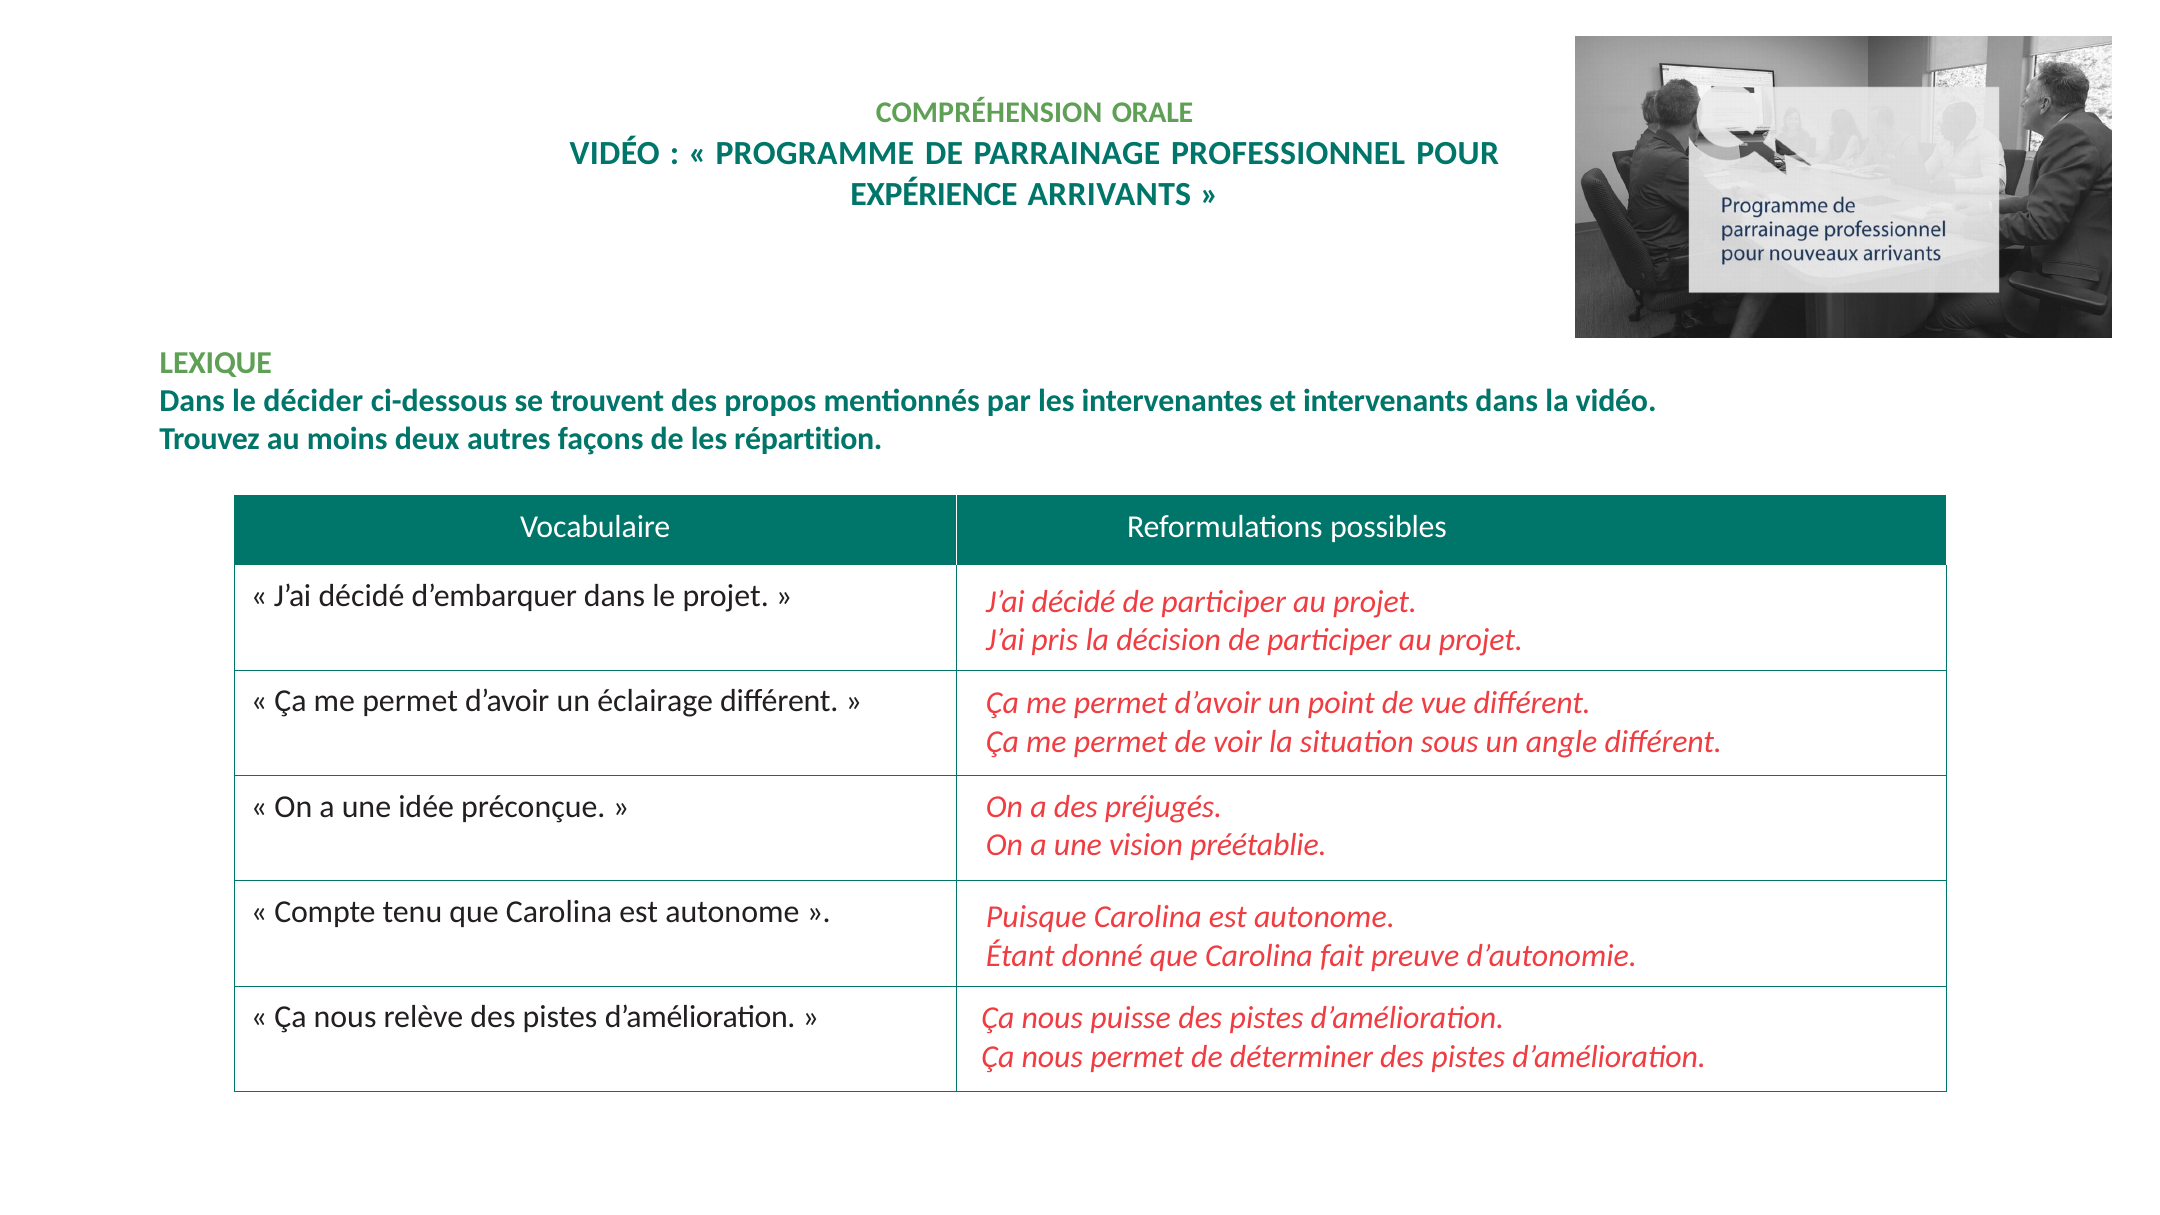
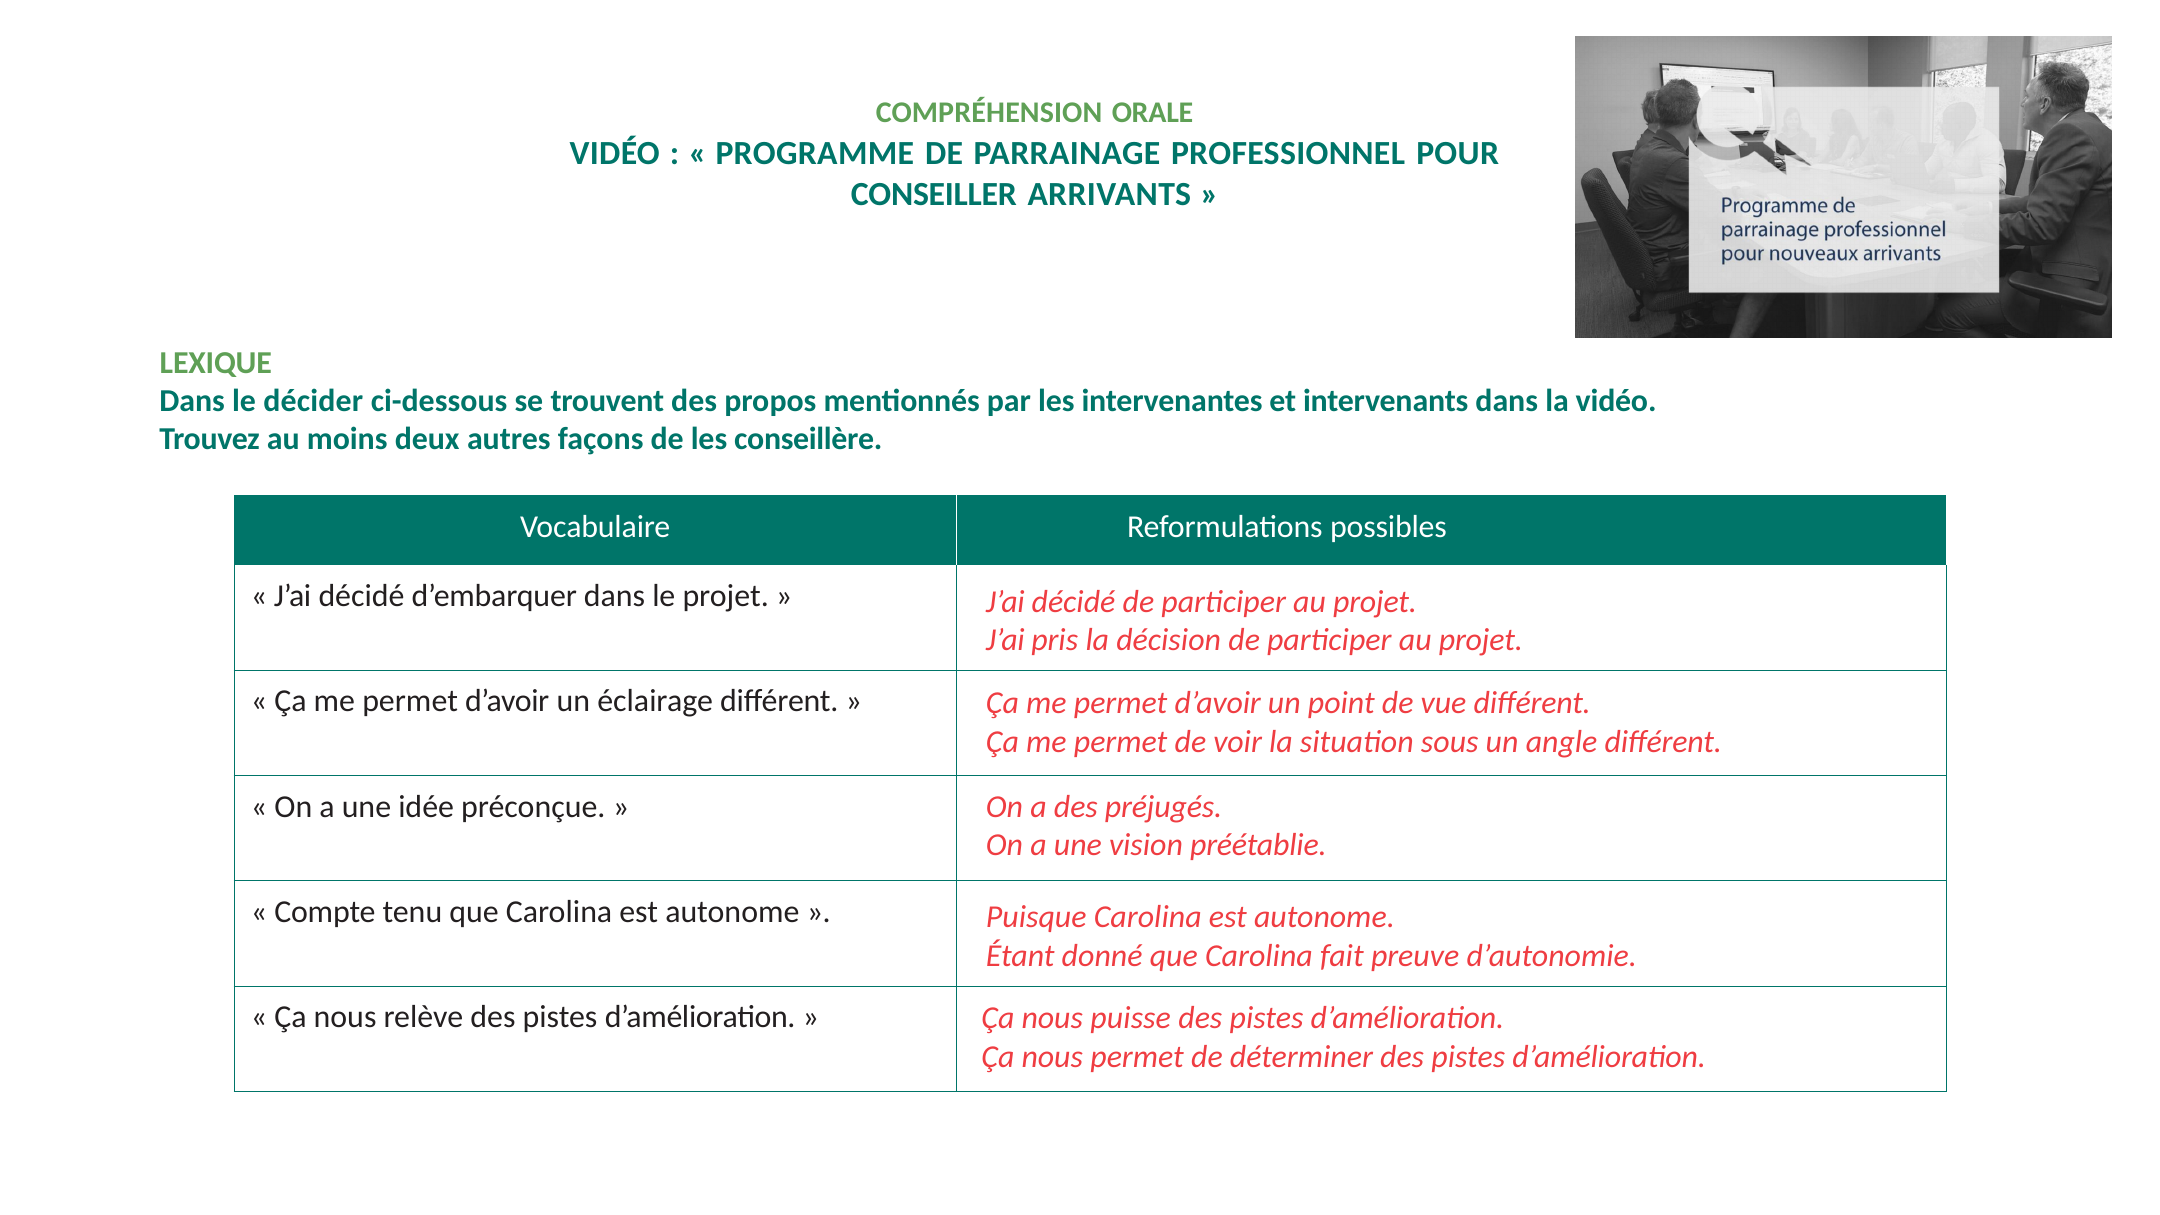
EXPÉRIENCE: EXPÉRIENCE -> CONSEILLER (934, 194)
répartition: répartition -> conseillère (808, 439)
